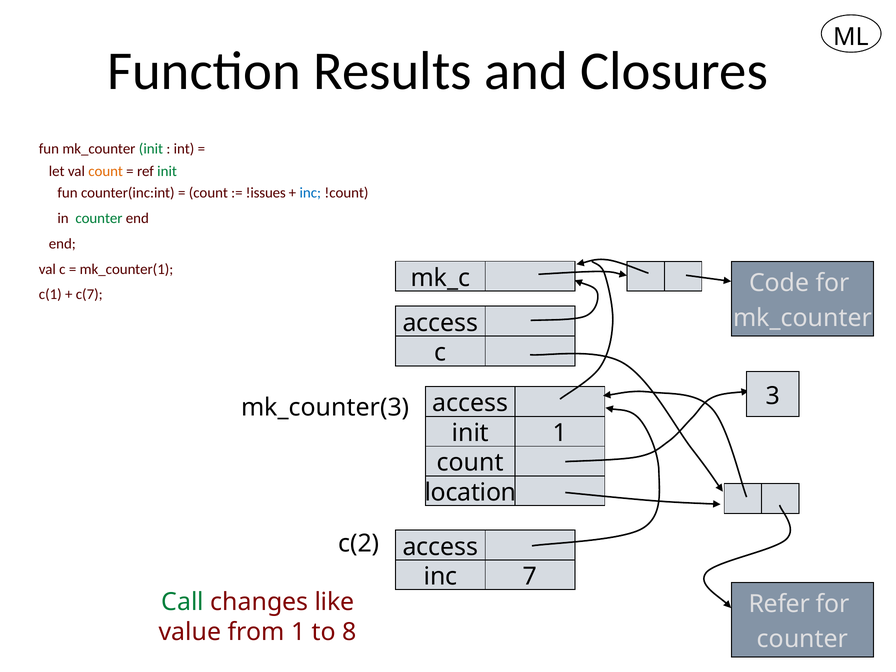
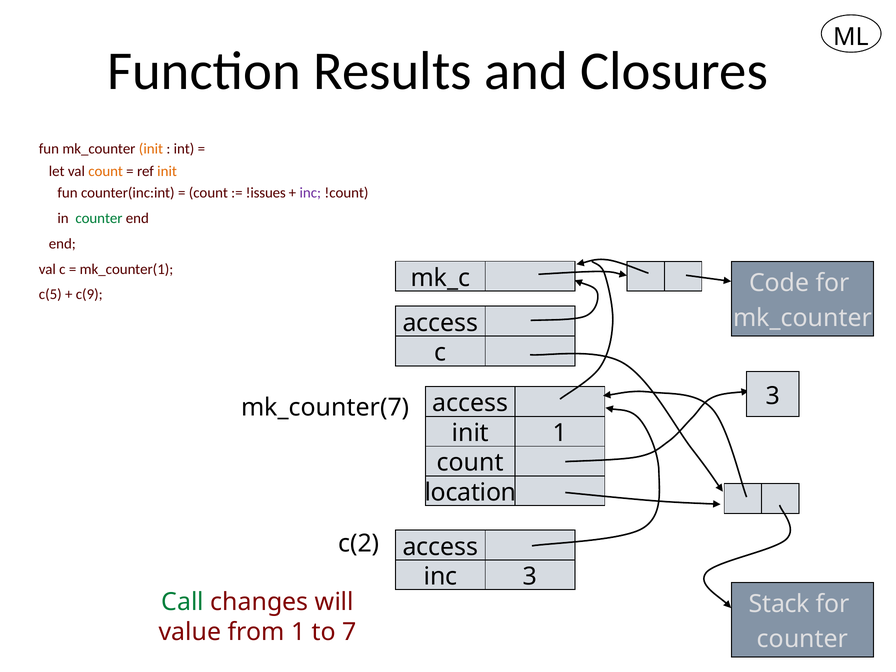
init colour: green -> orange (151, 149)
init colour: green -> orange (167, 171)
inc colour: blue -> purple (310, 193)
c(1: c(1 -> c(5 (50, 295)
c(7: c(7 -> c(9 (89, 295)
mk_counter(3: mk_counter(3 -> mk_counter(7 (325, 408)
inc 7: 7 -> 3 (530, 576)
like: like -> will (334, 602)
Refer: Refer -> Stack (779, 604)
8: 8 -> 7 (349, 632)
